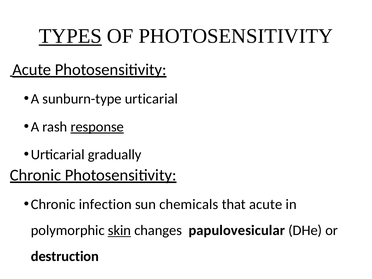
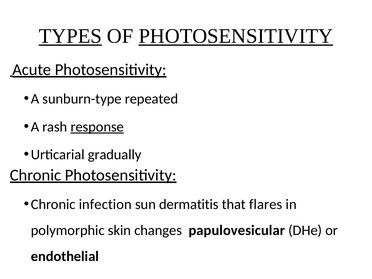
PHOTOSENSITIVITY underline: none -> present (236, 36)
sunburn-type urticarial: urticarial -> repeated (151, 99)
chemicals: chemicals -> dermatitis (189, 204)
that acute: acute -> flares (266, 204)
skin underline: present -> none (119, 230)
destruction: destruction -> endothelial (65, 256)
